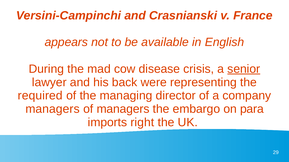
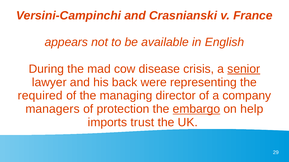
of managers: managers -> protection (123, 109)
embargo underline: none -> present (196, 109)
para: para -> help (252, 109)
right: right -> trust (142, 123)
